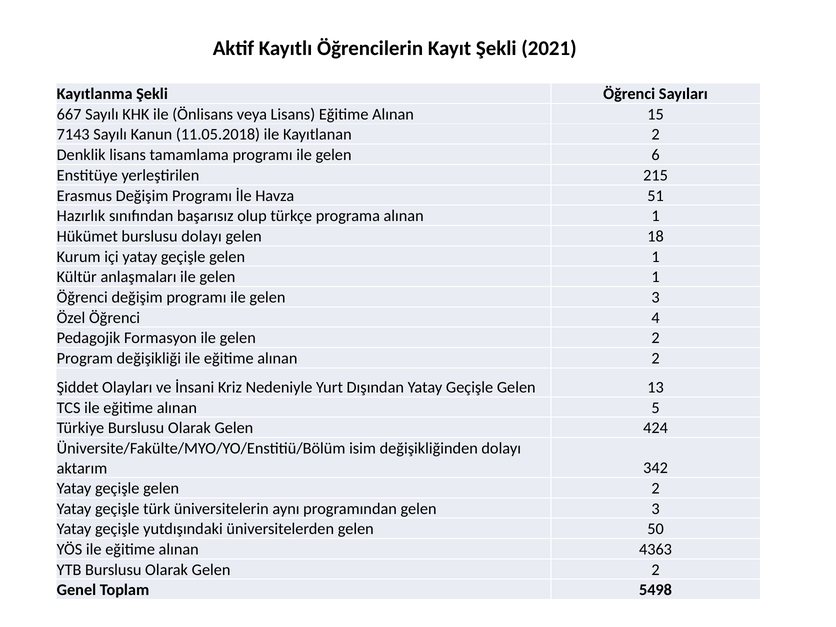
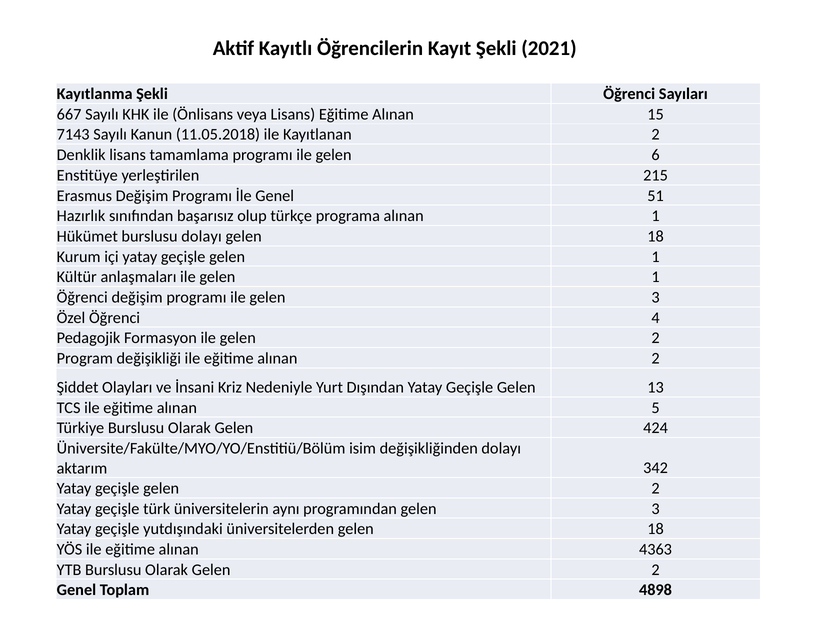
İle Havza: Havza -> Genel (275, 196)
üniversitelerden gelen 50: 50 -> 18 (656, 529)
5498: 5498 -> 4898 (655, 590)
